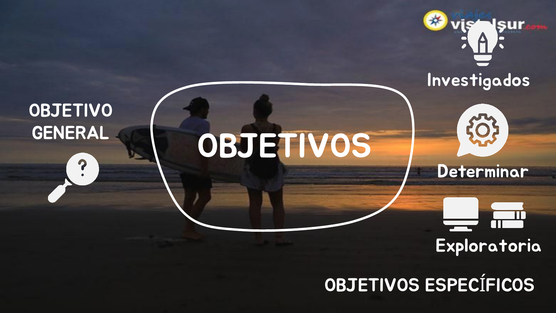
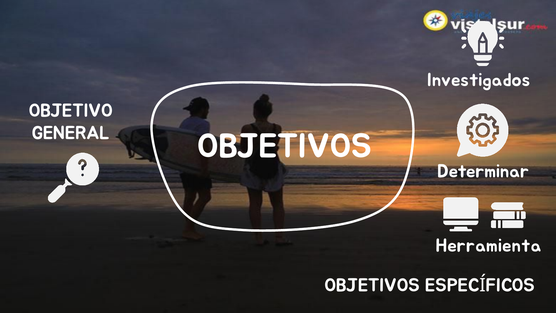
Exploratoria: Exploratoria -> Herramienta (489, 246)
